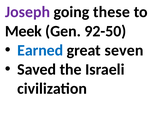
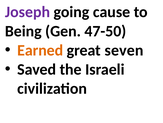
these: these -> cause (112, 12)
Meek: Meek -> Being (23, 31)
92-50: 92-50 -> 47-50 (105, 31)
Earned colour: blue -> orange (40, 50)
